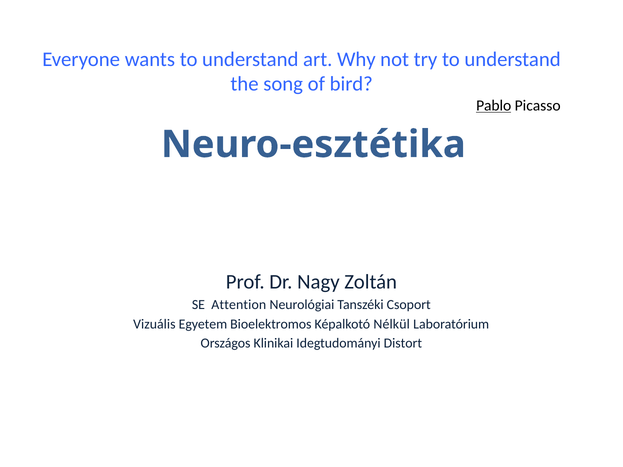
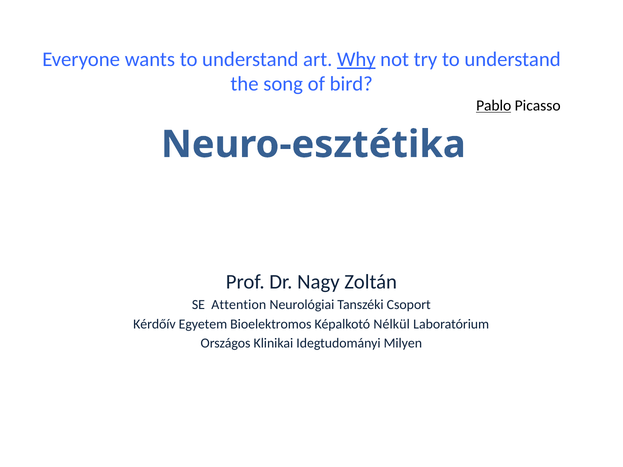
Why underline: none -> present (356, 59)
Vizuális: Vizuális -> Kérdőív (154, 324)
Distort: Distort -> Milyen (403, 344)
